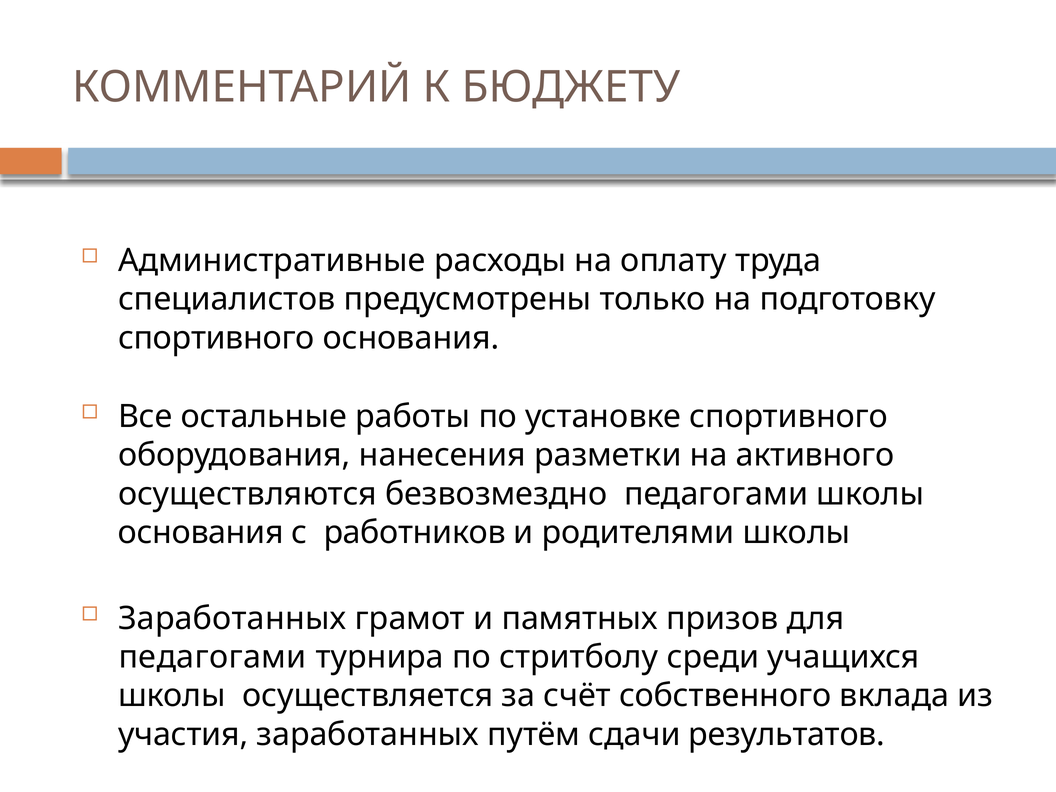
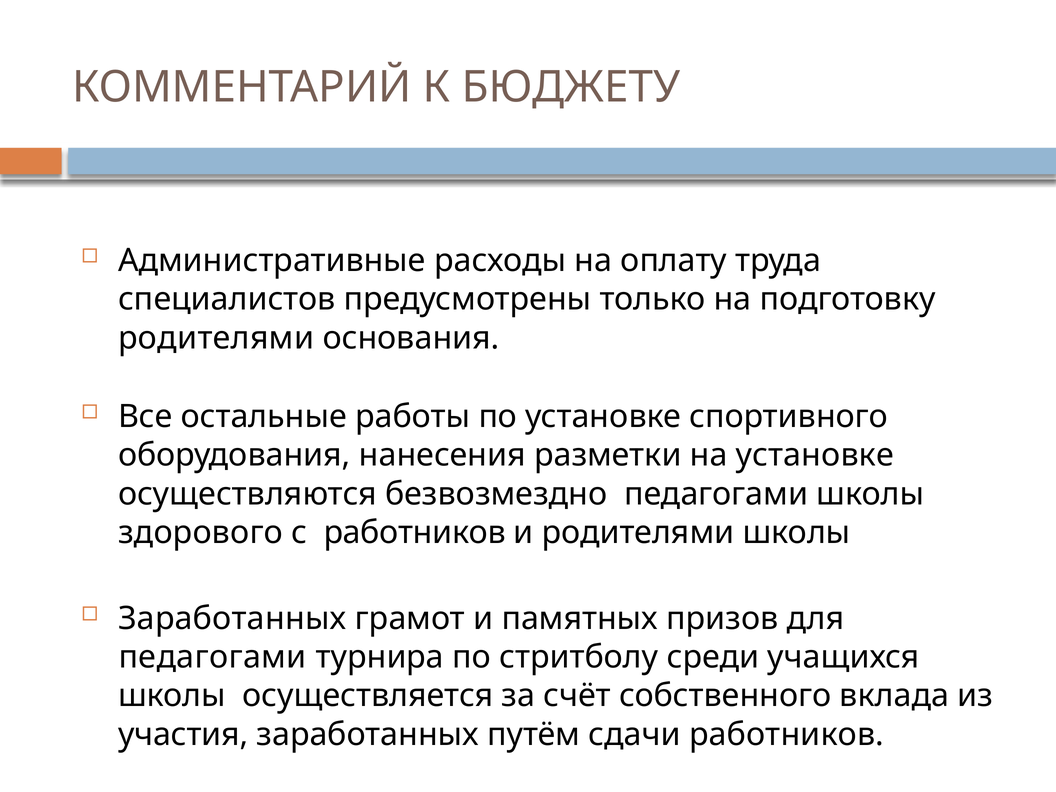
спортивного: спортивного -> родителями (216, 338)
на активного: активного -> установке (815, 455)
основания: основания -> здорового (201, 533)
сдачи результатов: результатов -> работников (787, 734)
